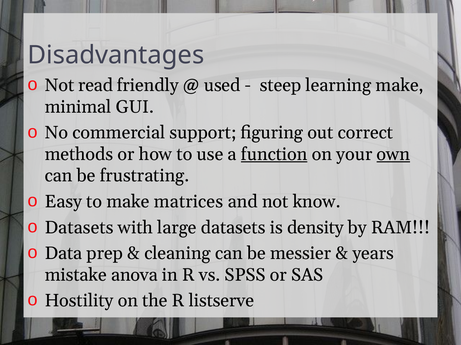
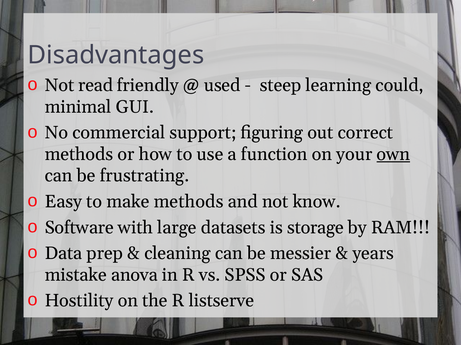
learning make: make -> could (400, 86)
function underline: present -> none (274, 155)
make matrices: matrices -> methods (189, 202)
Datasets: Datasets -> Software (79, 228)
density: density -> storage (315, 228)
